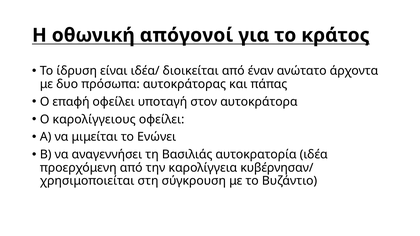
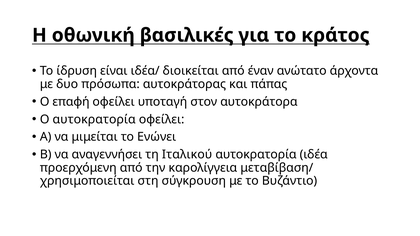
απόγονοί: απόγονοί -> βασιλικές (187, 35)
Ο καρολίγγειους: καρολίγγειους -> αυτοκρατορία (94, 119)
Βασιλιάς: Βασιλιάς -> Ιταλικού (187, 155)
κυβέρνησαν/: κυβέρνησαν/ -> μεταβίβαση/ (277, 168)
